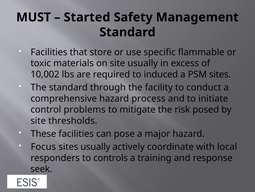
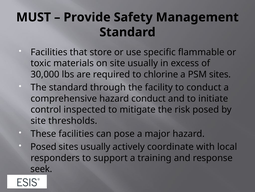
Started: Started -> Provide (87, 17)
10,002: 10,002 -> 30,000 (45, 74)
induced: induced -> chlorine (161, 74)
hazard process: process -> conduct (149, 98)
problems: problems -> inspected (85, 109)
Focus: Focus -> Posed (43, 146)
controls: controls -> support (111, 157)
